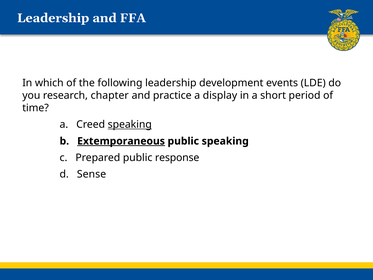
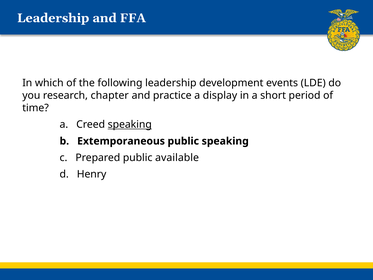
Extemporaneous underline: present -> none (121, 141)
response: response -> available (177, 158)
Sense: Sense -> Henry (92, 174)
